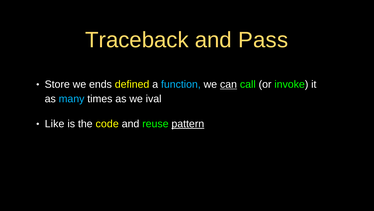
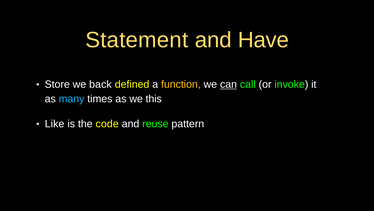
Traceback: Traceback -> Statement (137, 40)
Pass: Pass -> Have (263, 40)
ends: ends -> back (100, 84)
function colour: light blue -> yellow (181, 84)
ival: ival -> this (154, 99)
pattern underline: present -> none (188, 123)
